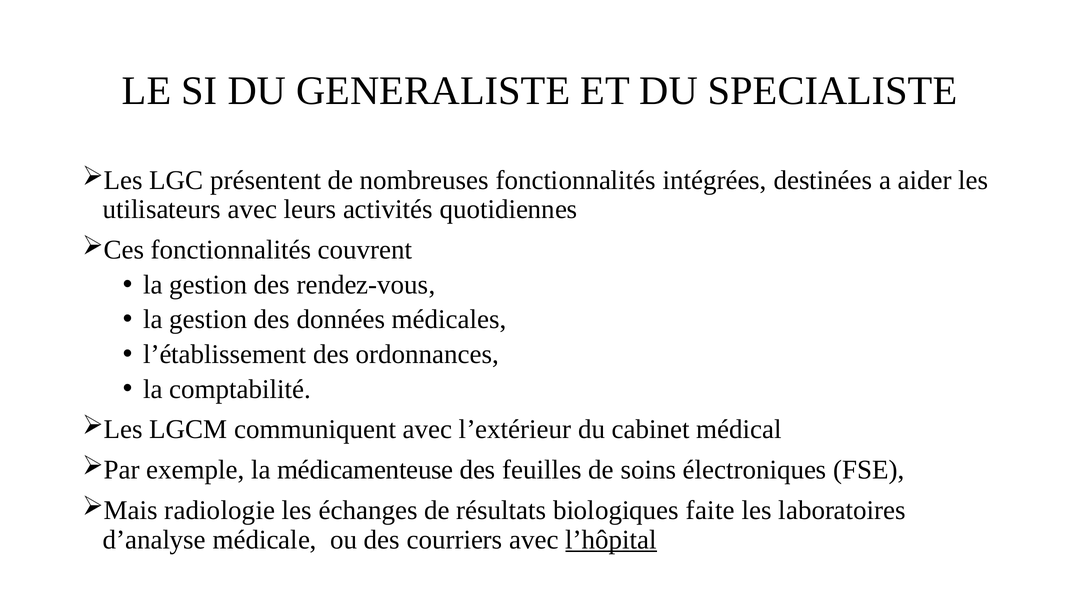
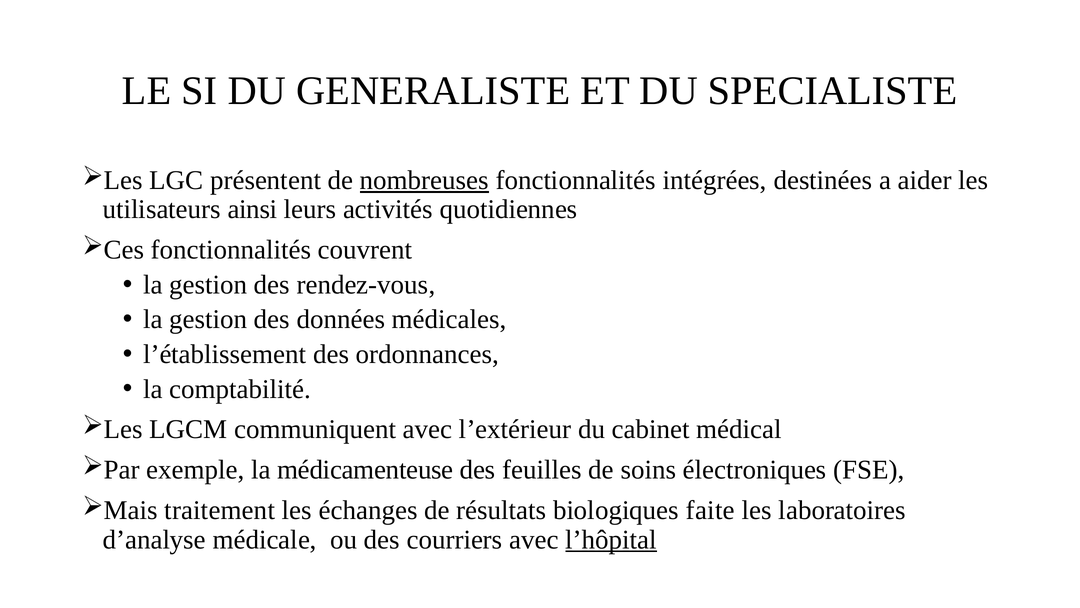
nombreuses underline: none -> present (424, 180)
utilisateurs avec: avec -> ainsi (253, 209)
radiologie: radiologie -> traitement (220, 510)
